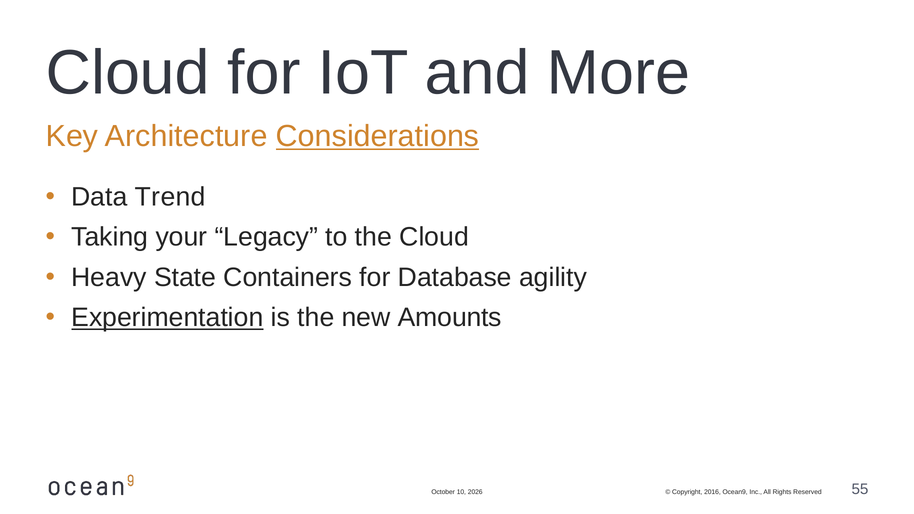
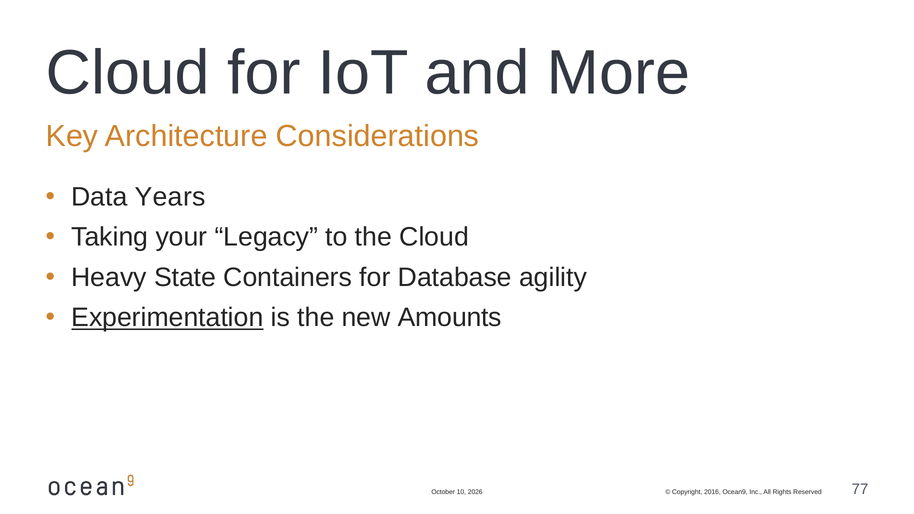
Considerations underline: present -> none (378, 136)
Trend: Trend -> Years (170, 197)
55: 55 -> 77 (860, 489)
